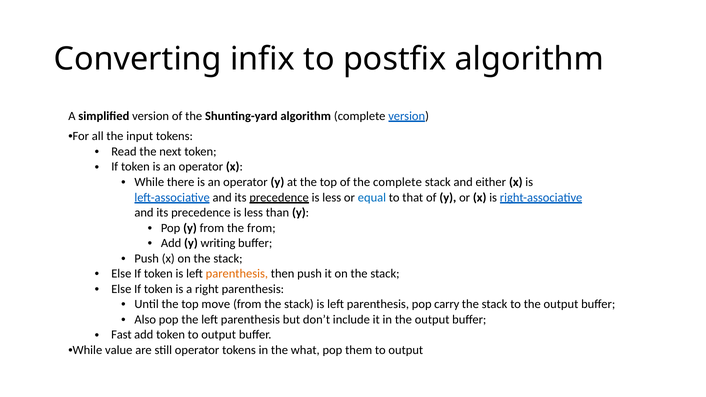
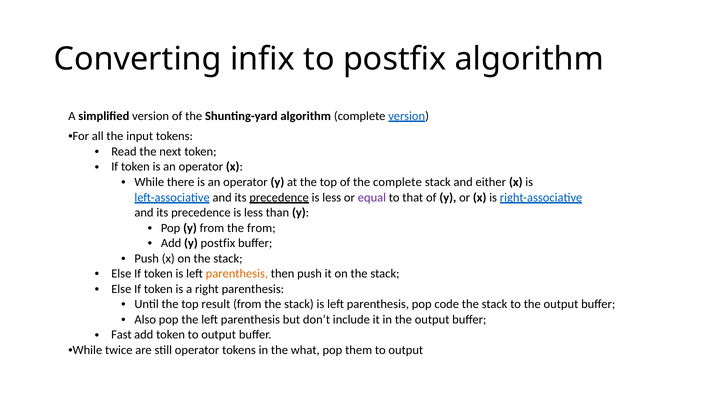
equal colour: blue -> purple (372, 197)
y writing: writing -> postfix (218, 243)
move: move -> result (216, 304)
carry: carry -> code (447, 304)
value: value -> twice (119, 350)
